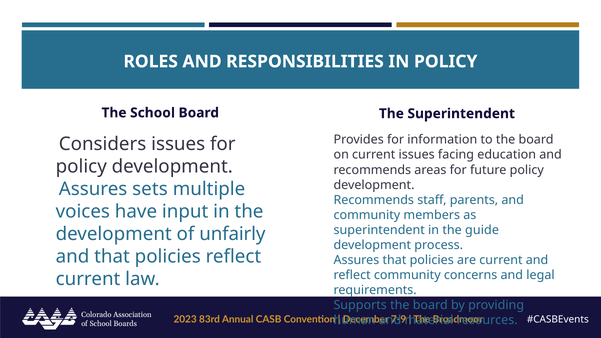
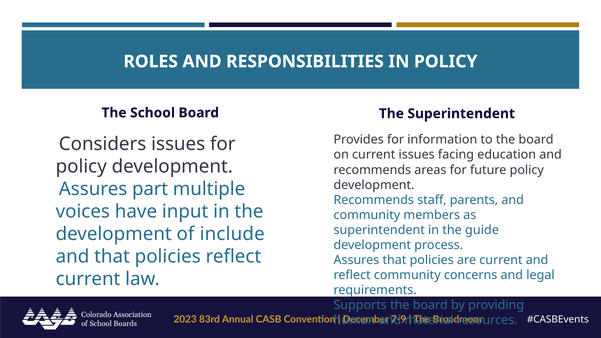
sets: sets -> part (150, 189)
unfairly: unfairly -> include (232, 234)
